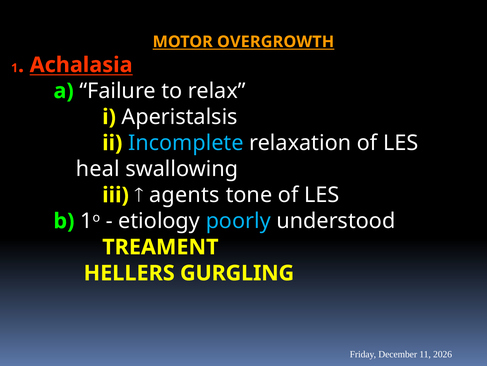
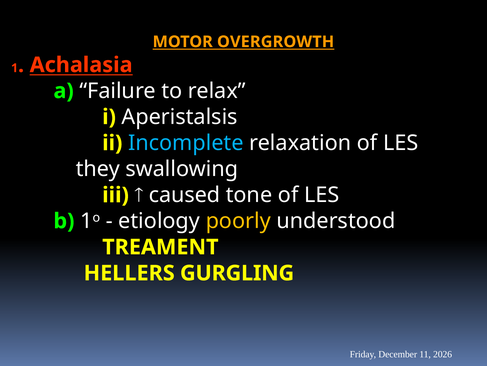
heal: heal -> they (98, 169)
agents: agents -> caused (185, 195)
poorly colour: light blue -> yellow (238, 221)
